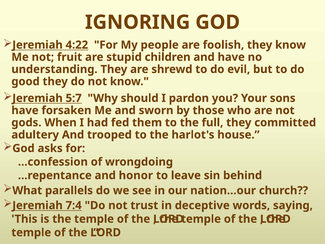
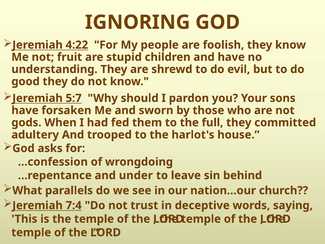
honor: honor -> under (136, 175)
